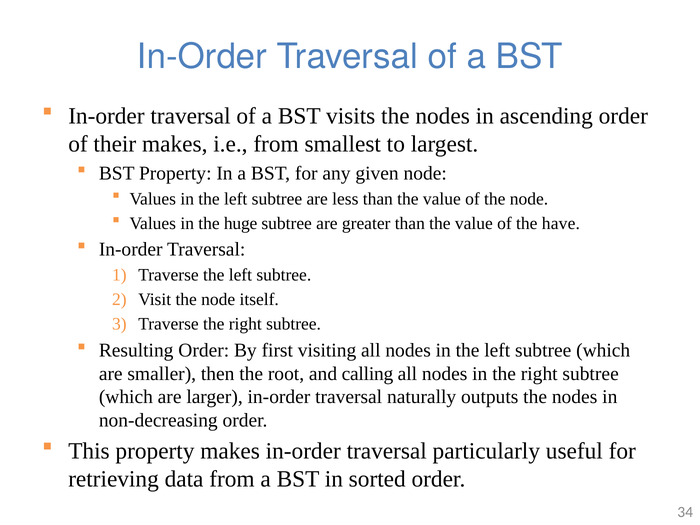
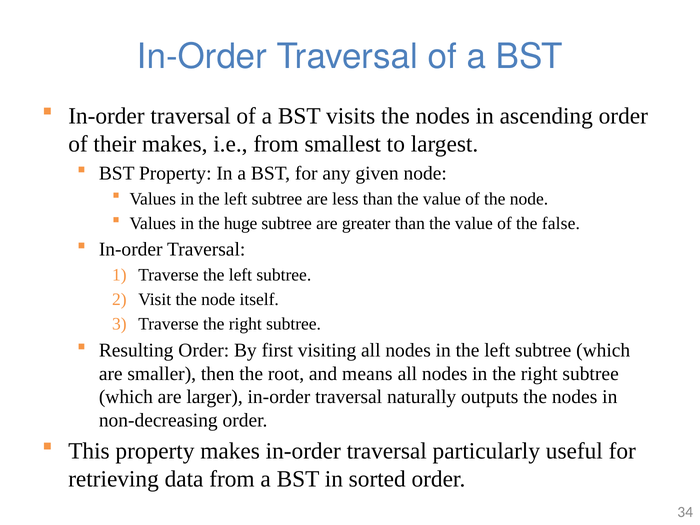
have: have -> false (561, 223)
calling: calling -> means (367, 374)
